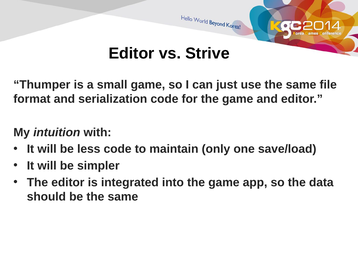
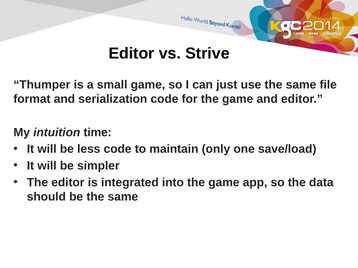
with: with -> time (98, 133)
